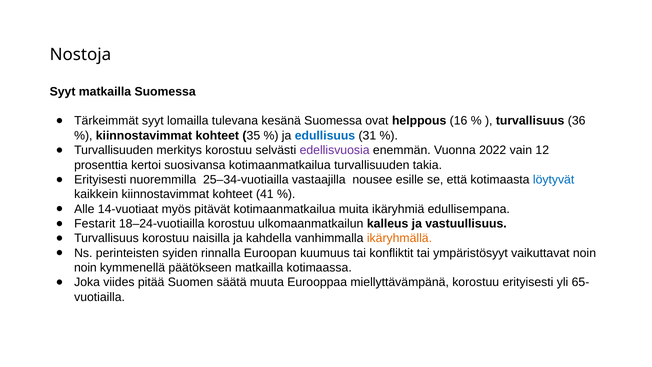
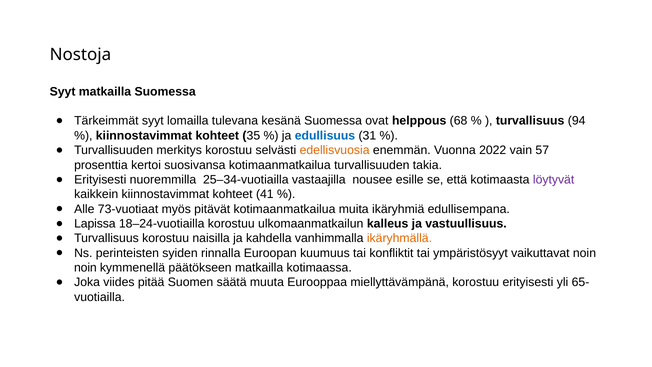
16: 16 -> 68 (459, 121)
36: 36 -> 94 (577, 121)
edellisvuosia colour: purple -> orange (335, 150)
12: 12 -> 57 (542, 150)
löytyvät colour: blue -> purple (554, 180)
14-vuotiaat: 14-vuotiaat -> 73-vuotiaat (128, 209)
Festarit: Festarit -> Lapissa (95, 224)
